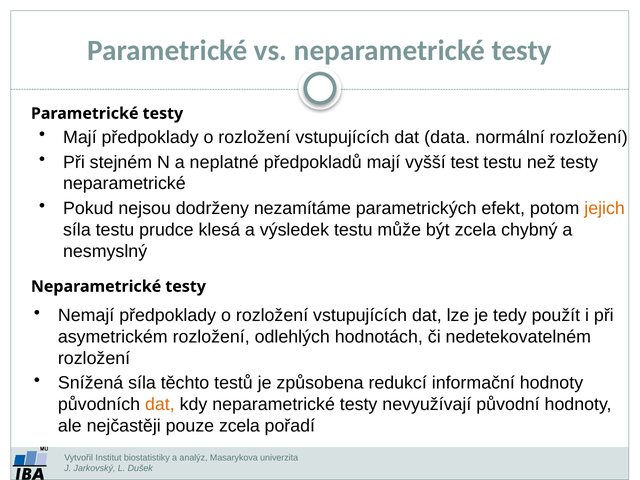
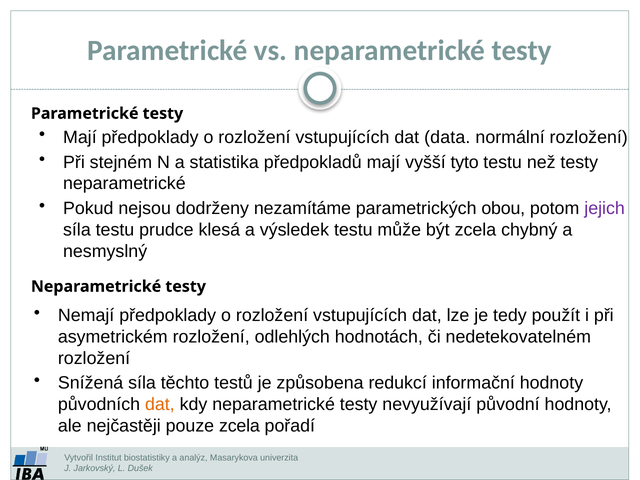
neplatné: neplatné -> statistika (224, 162)
test: test -> tyto (465, 162)
efekt: efekt -> obou (503, 209)
jejich colour: orange -> purple (605, 209)
